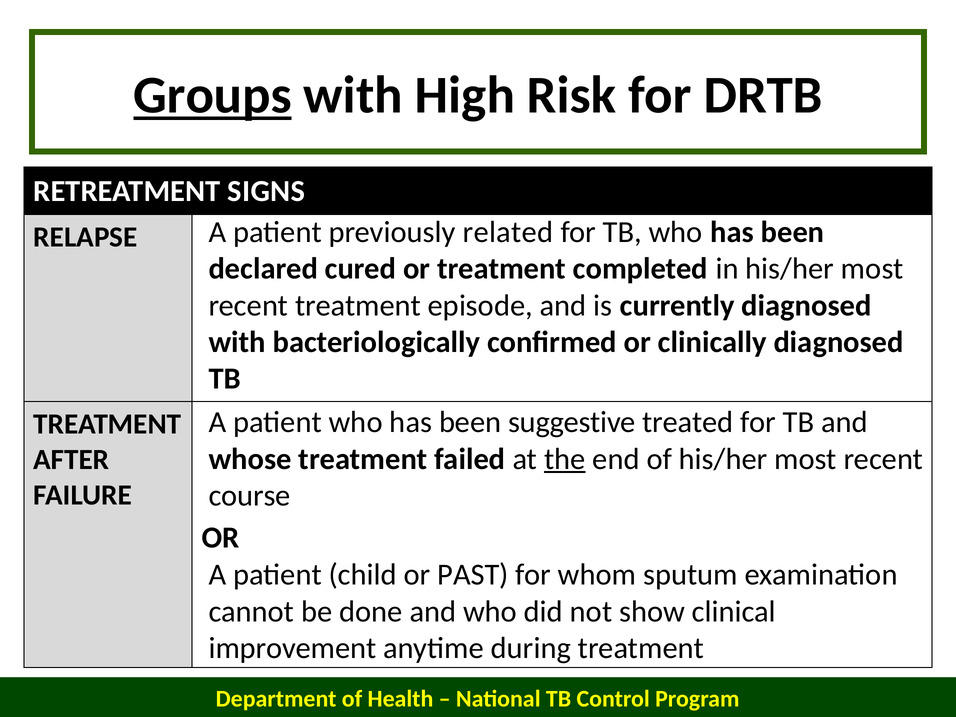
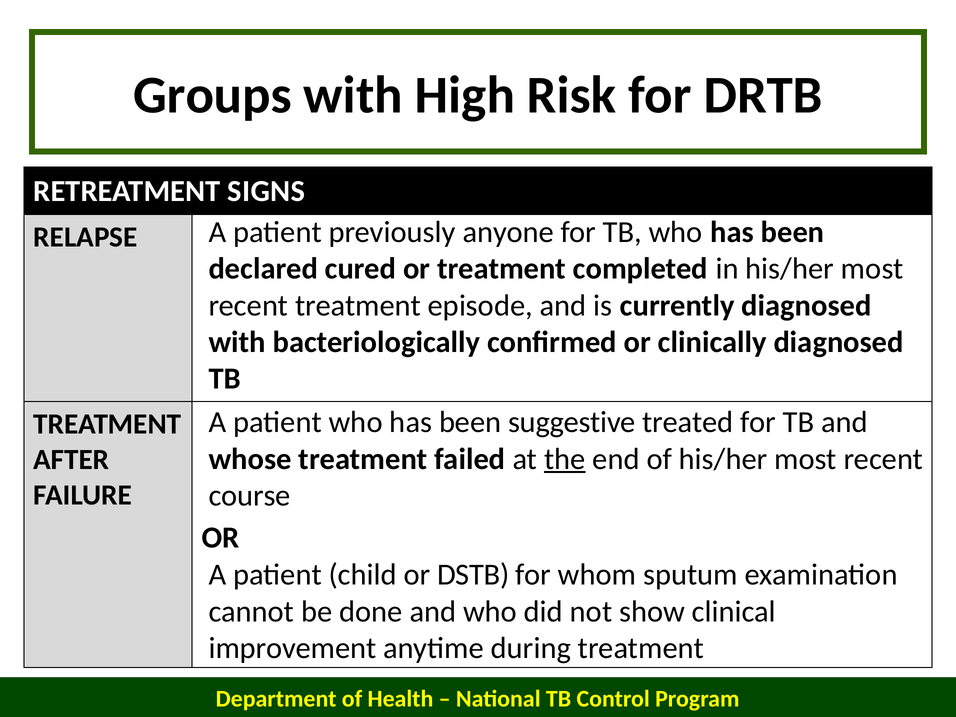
Groups underline: present -> none (212, 95)
related: related -> anyone (508, 232)
PAST: PAST -> DSTB (473, 575)
